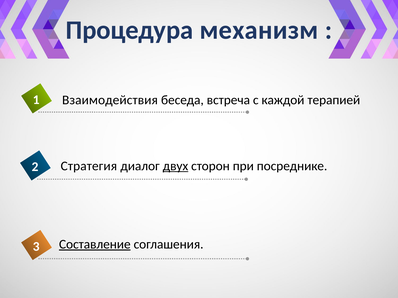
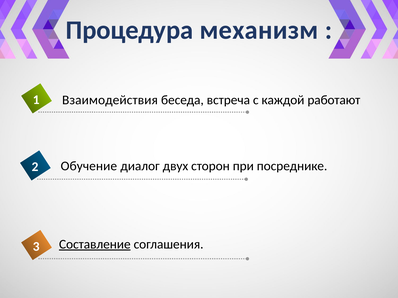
терапией: терапией -> работают (334, 100)
Стратегия: Стратегия -> Обучение (89, 166)
двух underline: present -> none (175, 166)
